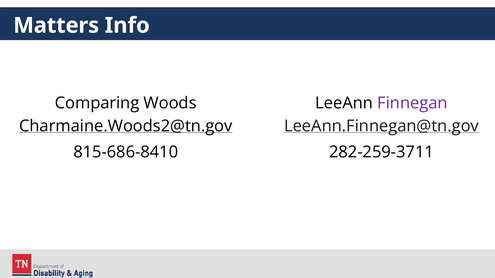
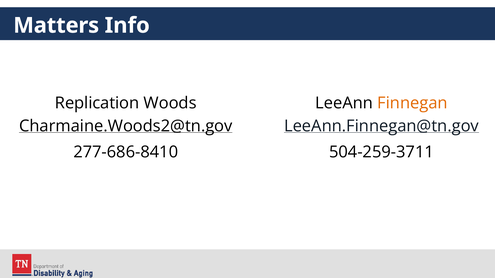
Comparing: Comparing -> Replication (97, 103)
Finnegan colour: purple -> orange (413, 103)
815-686-8410: 815-686-8410 -> 277-686-8410 (126, 152)
282-259-3711: 282-259-3711 -> 504-259-3711 (381, 152)
